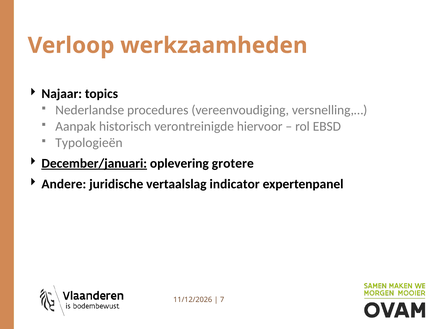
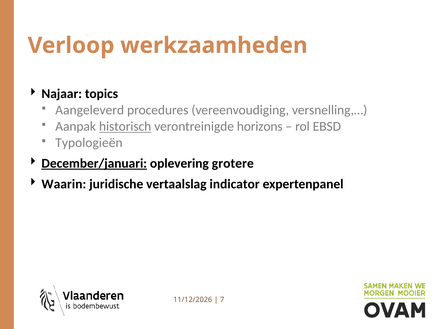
Nederlandse: Nederlandse -> Aangeleverd (90, 110)
historisch underline: none -> present (125, 127)
hiervoor: hiervoor -> horizons (260, 127)
Andere: Andere -> Waarin (64, 184)
